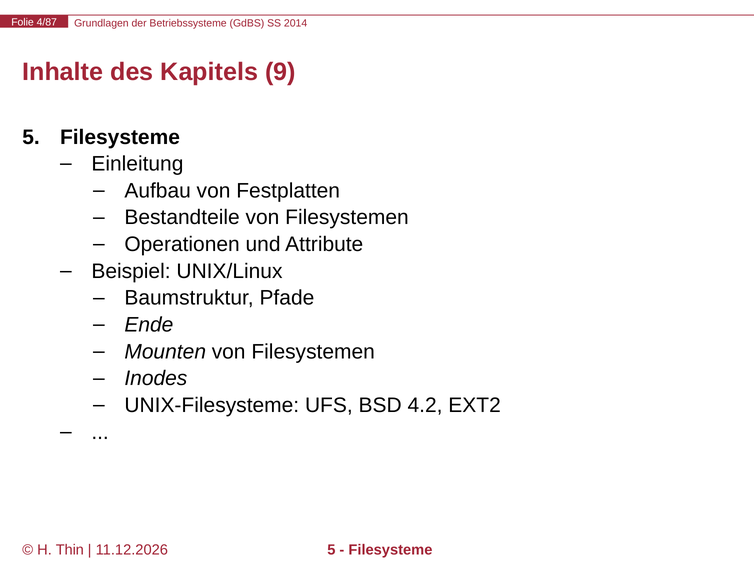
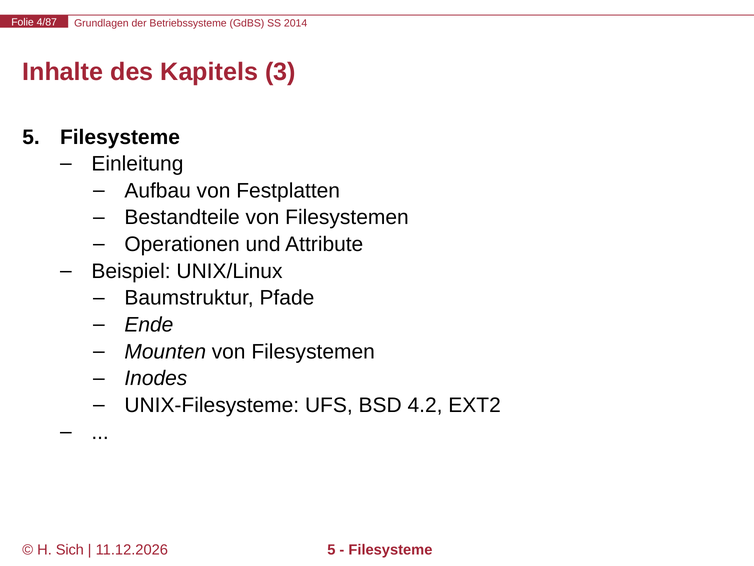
9: 9 -> 3 (280, 72)
Thin: Thin -> Sich (70, 550)
